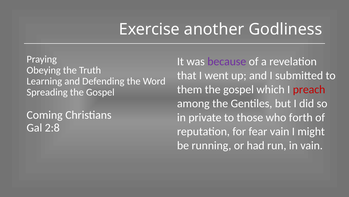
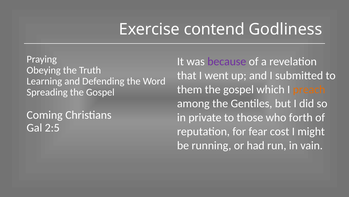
another: another -> contend (214, 29)
preach colour: red -> orange (309, 89)
2:8: 2:8 -> 2:5 (52, 127)
fear vain: vain -> cost (280, 131)
